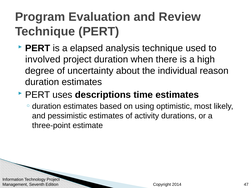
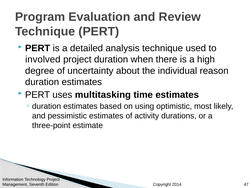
elapsed: elapsed -> detailed (87, 48)
descriptions: descriptions -> multitasking (103, 95)
